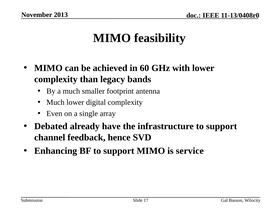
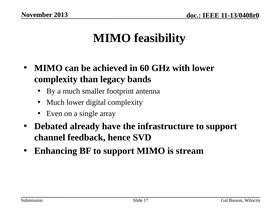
service: service -> stream (190, 151)
